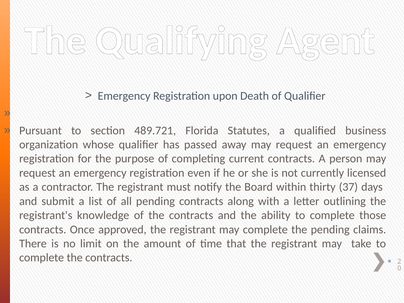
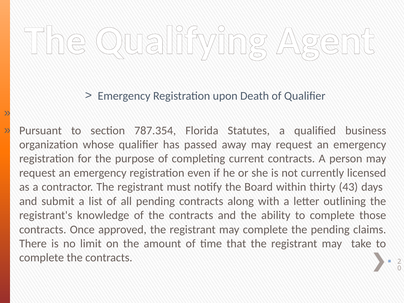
489.721: 489.721 -> 787.354 (155, 130)
37: 37 -> 43 (348, 187)
